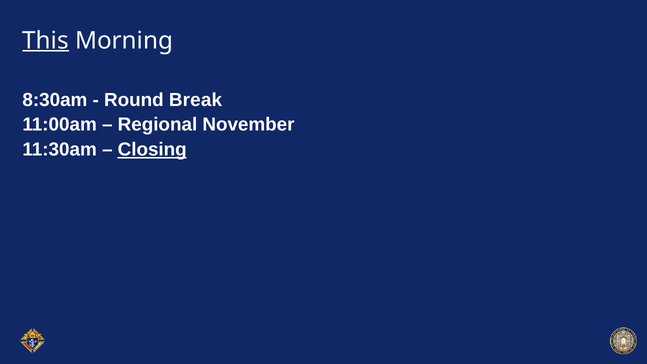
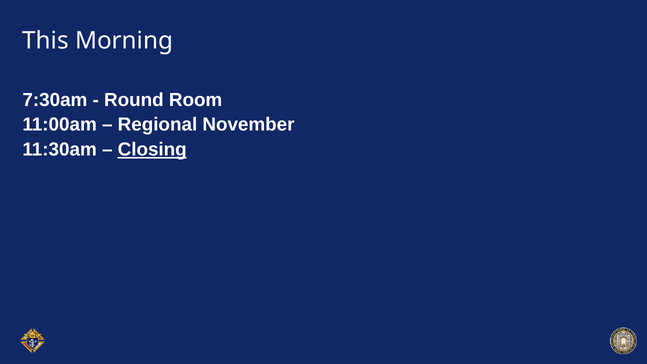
This underline: present -> none (46, 41)
8:30am: 8:30am -> 7:30am (55, 100)
Break: Break -> Room (196, 100)
